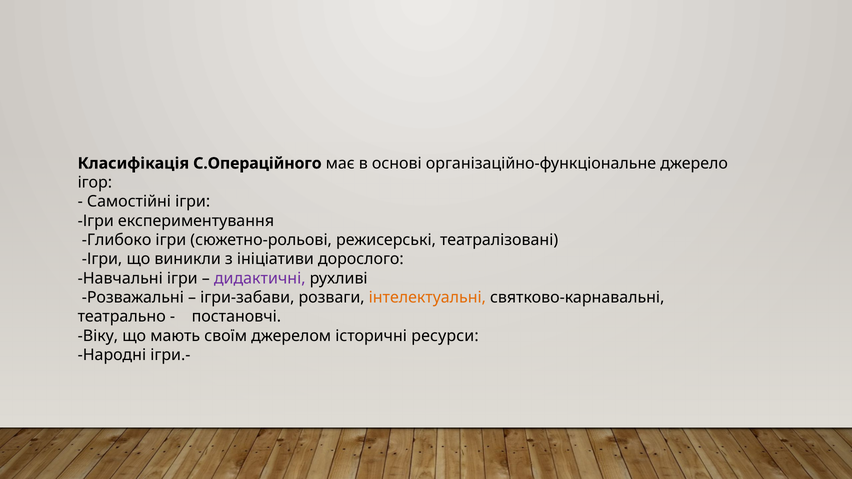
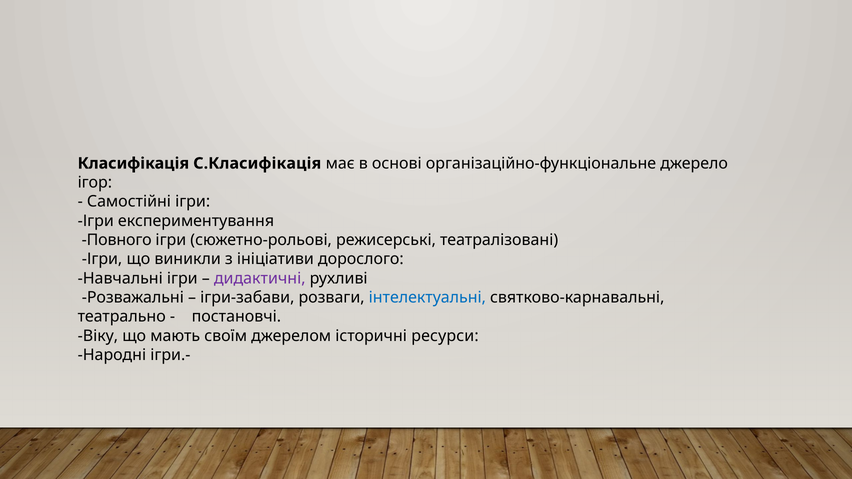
С.Операційного: С.Операційного -> С.Класифікація (257, 163)
Глибоко: Глибоко -> Повного (117, 240)
інтелектуальні colour: orange -> blue (427, 298)
